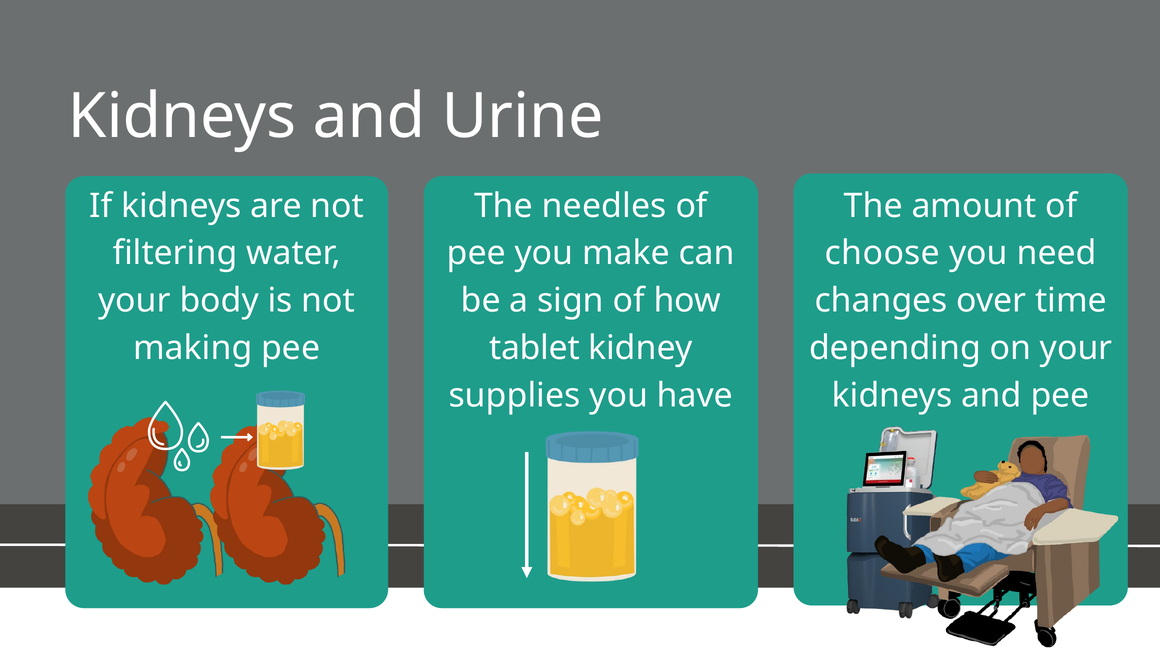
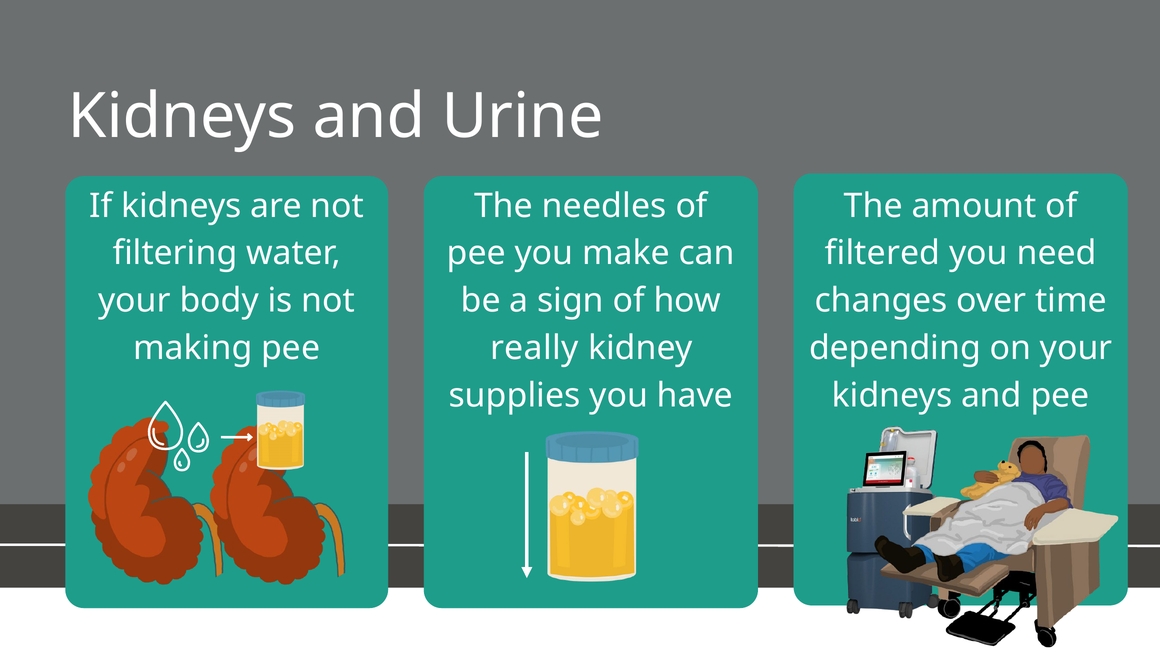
choose: choose -> filtered (883, 253)
tablet: tablet -> really (534, 348)
